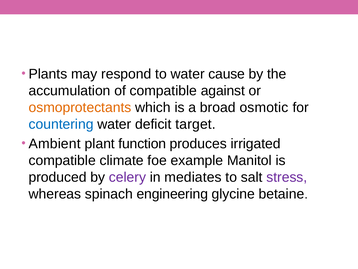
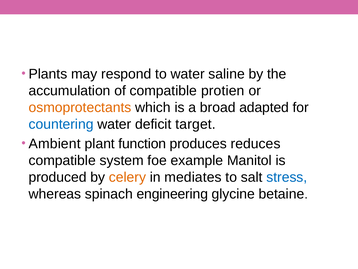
cause: cause -> saline (227, 74)
against: against -> protien (223, 90)
osmotic: osmotic -> adapted (264, 107)
irrigated: irrigated -> reduces (256, 143)
climate: climate -> system (122, 160)
celery colour: purple -> orange (127, 177)
stress colour: purple -> blue (287, 177)
